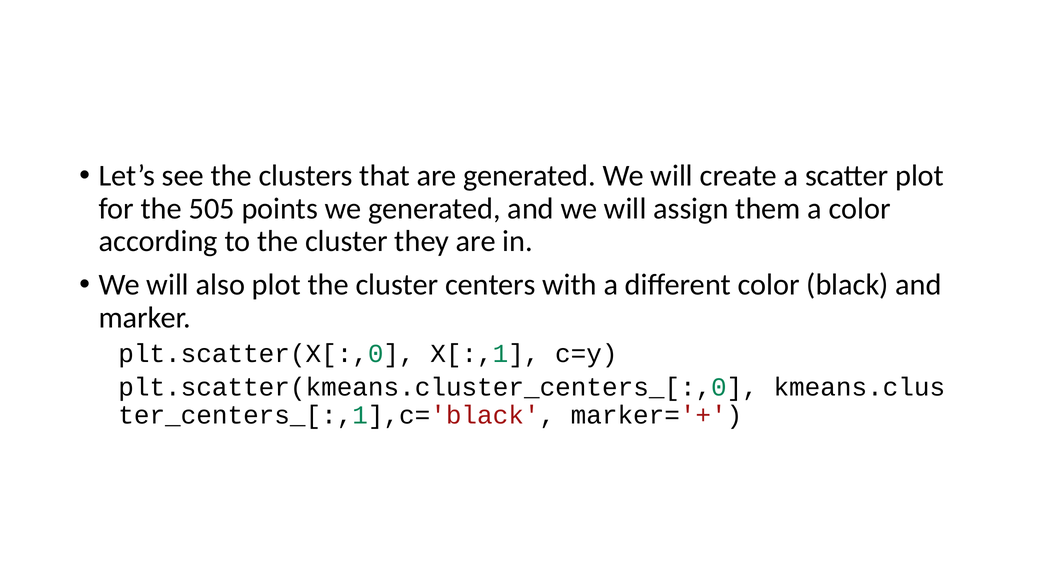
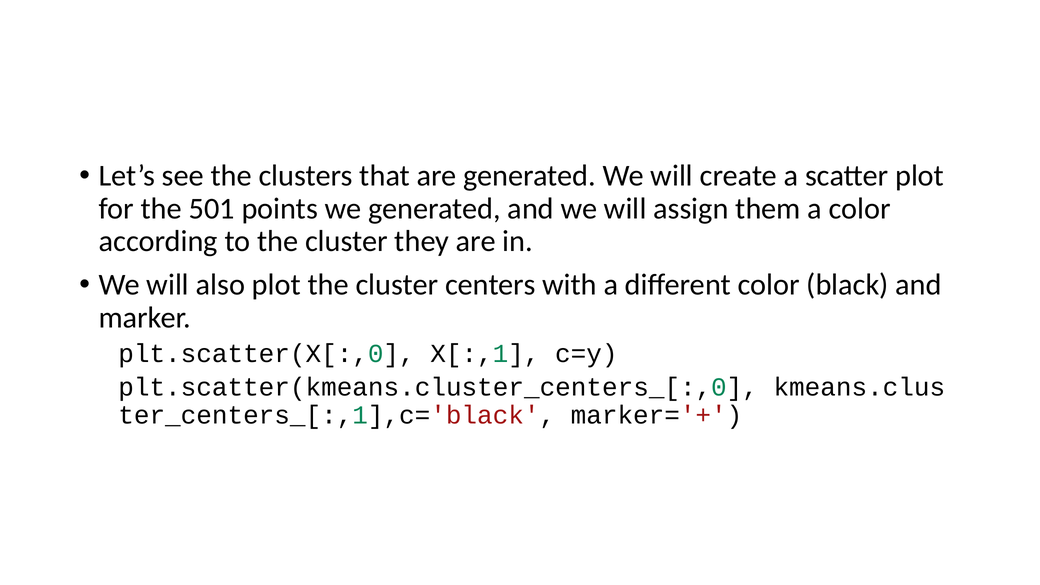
505: 505 -> 501 (212, 209)
